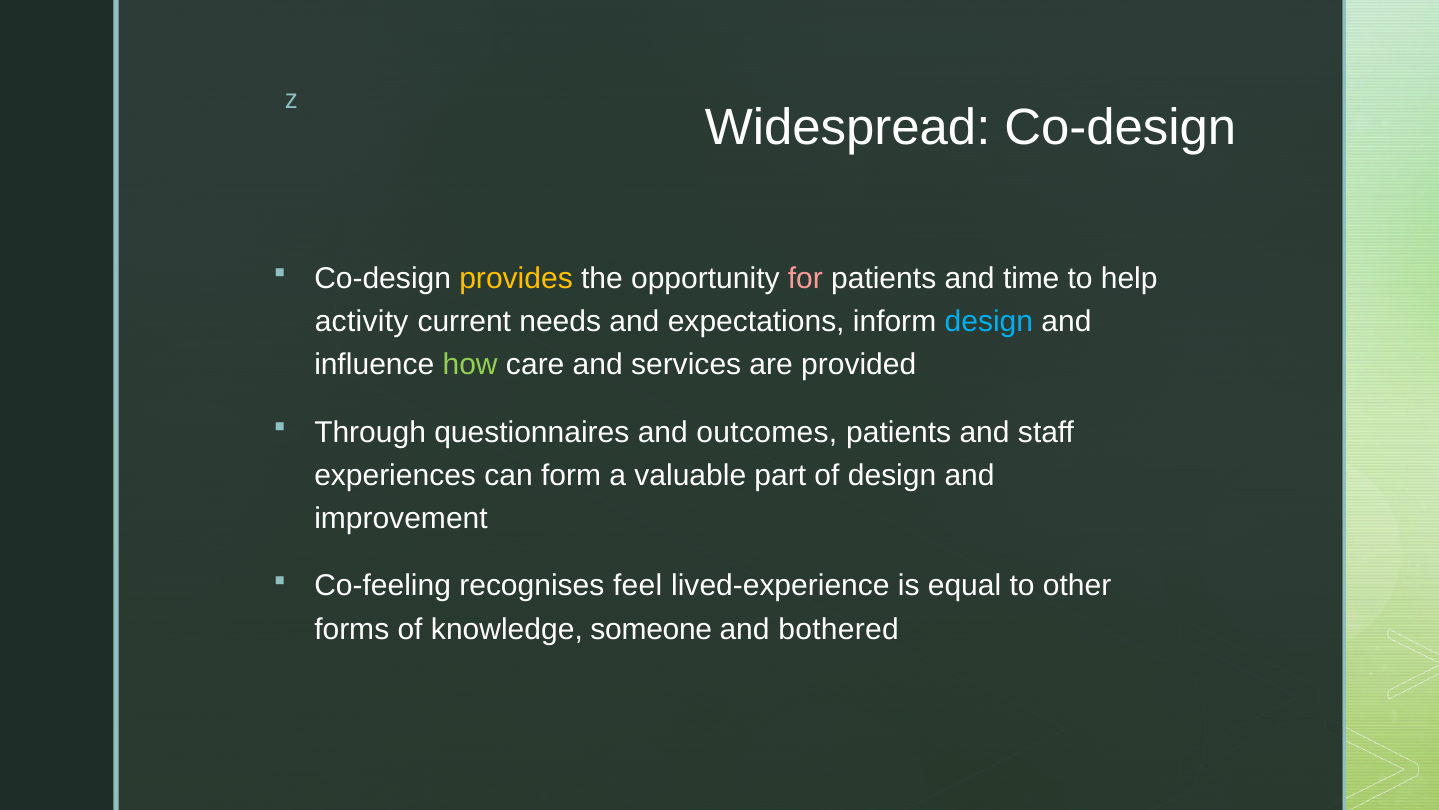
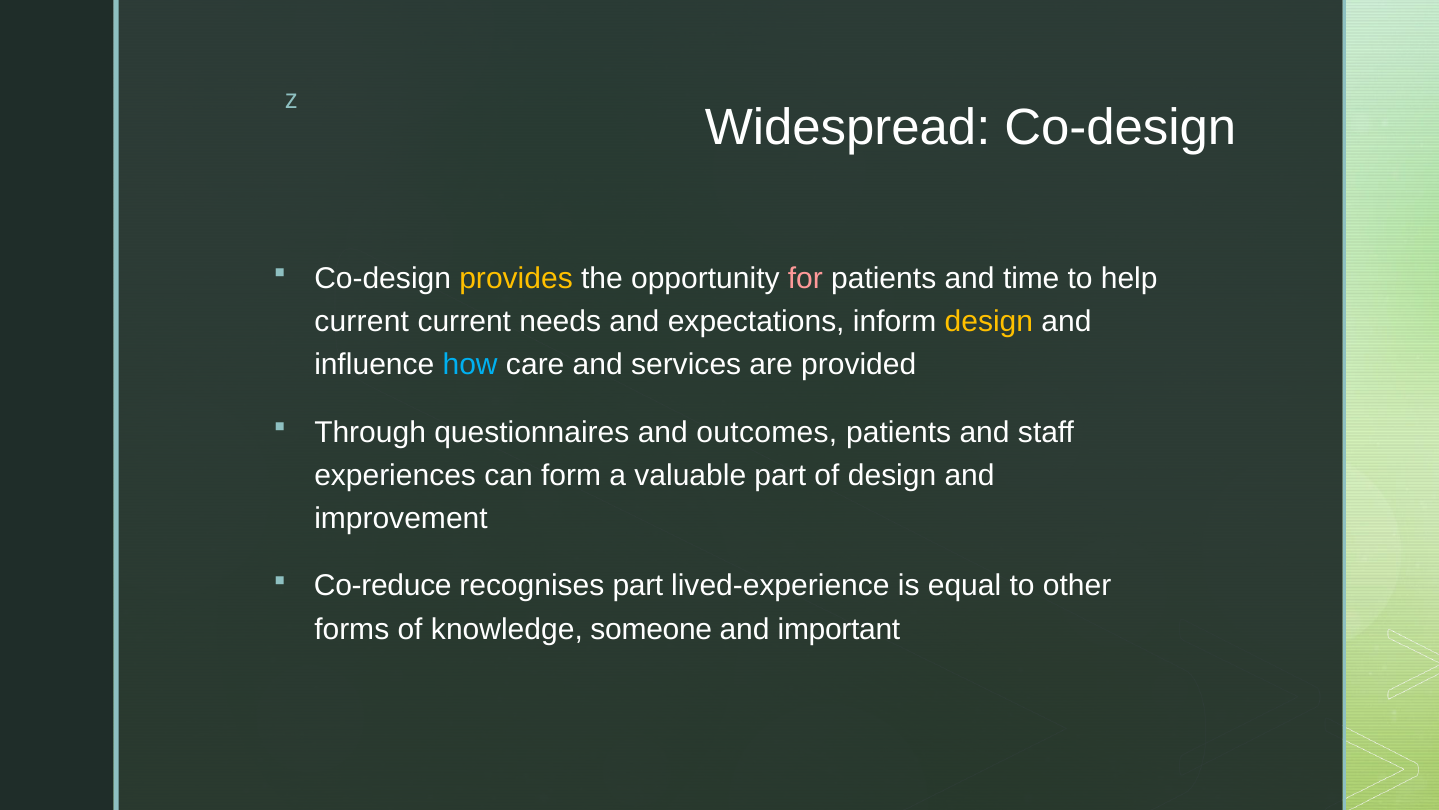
activity: activity -> current (362, 322)
design colour: light blue -> yellow (989, 322)
how colour: light green -> light blue (470, 365)
Co-feeling: Co-feeling -> Co-reduce (383, 586)
recognises feel: feel -> part (638, 586)
bothered: bothered -> important (839, 629)
